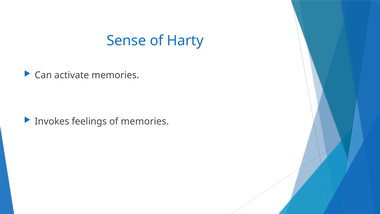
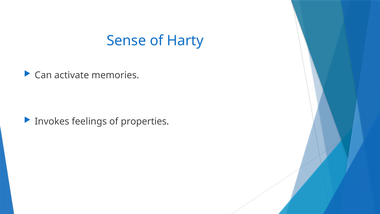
of memories: memories -> properties (145, 121)
